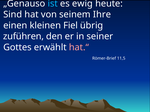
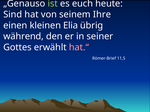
ist colour: light blue -> light green (53, 4)
ewig: ewig -> euch (82, 4)
Fiel: Fiel -> Elia (71, 26)
zuführen: zuführen -> während (23, 37)
